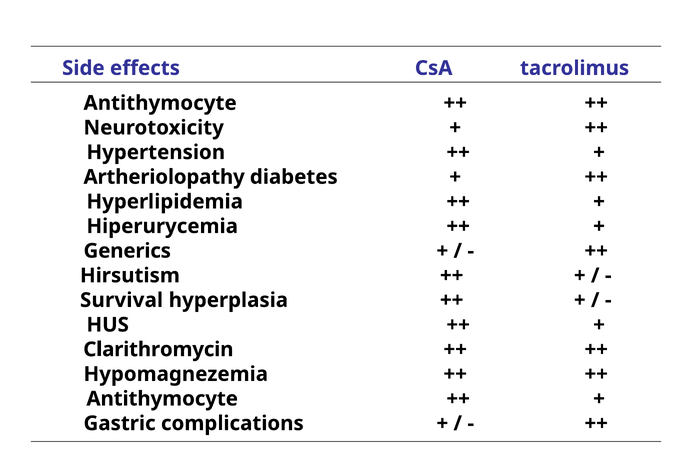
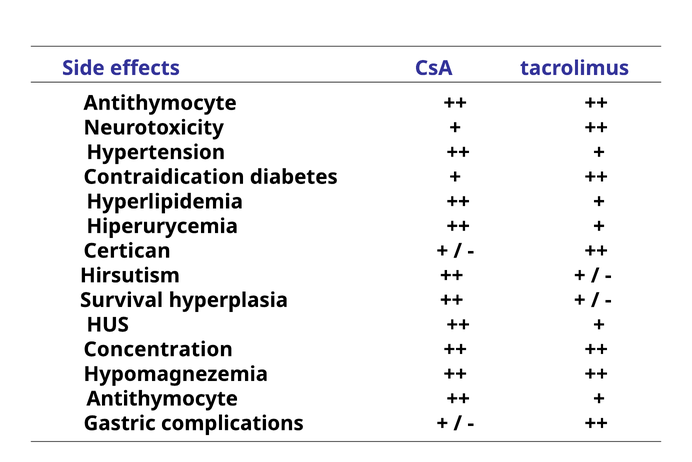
Artheriolopathy: Artheriolopathy -> Contraidication (164, 177)
Generics: Generics -> Certican (127, 251)
Clarithromycin: Clarithromycin -> Concentration (158, 349)
